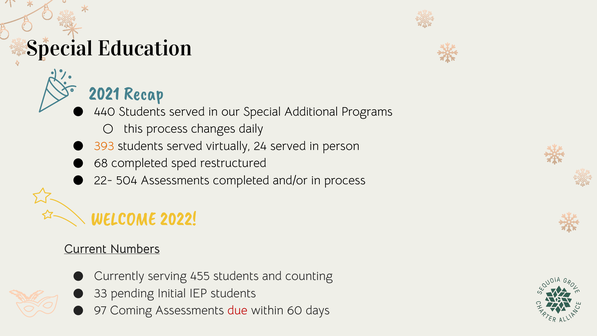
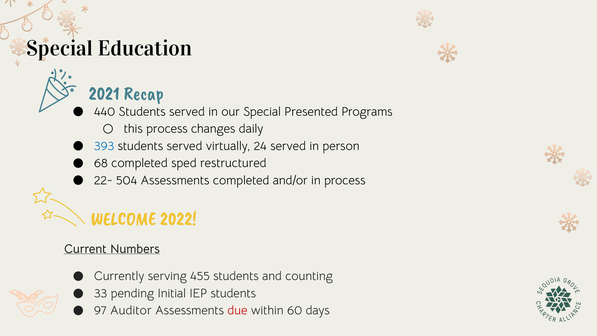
Additional: Additional -> Presented (311, 112)
393 colour: orange -> blue (104, 146)
Coming: Coming -> Auditor (131, 310)
